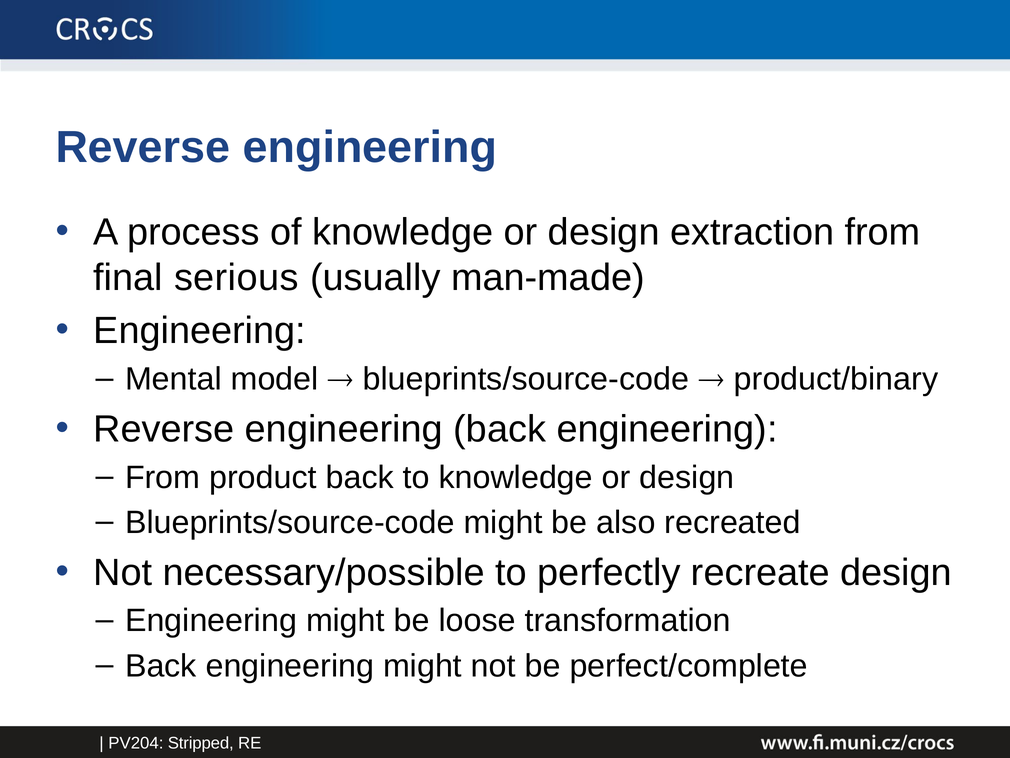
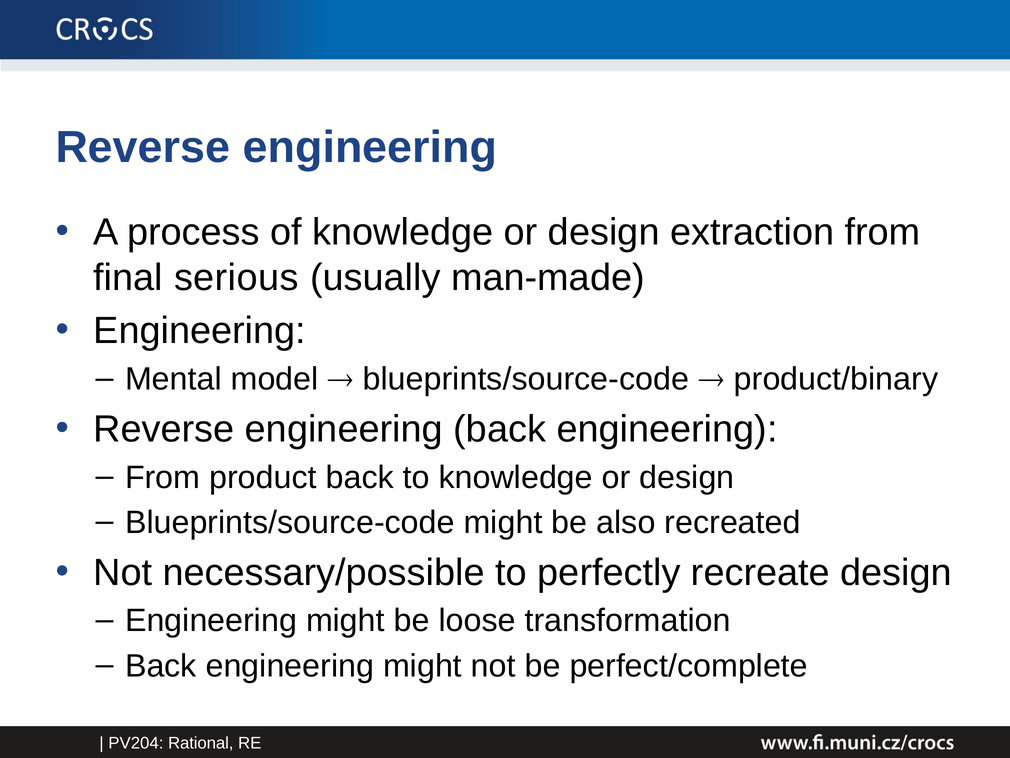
Stripped: Stripped -> Rational (201, 743)
